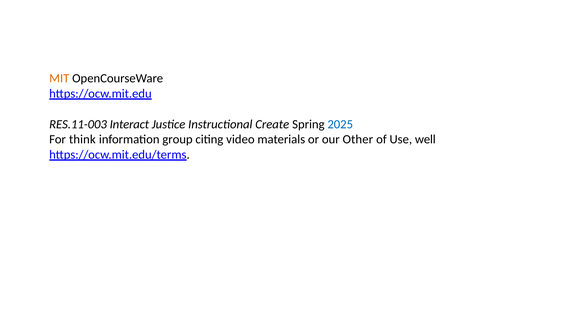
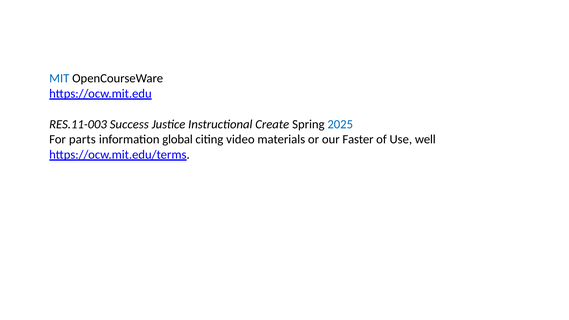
MIT colour: orange -> blue (59, 78)
Interact: Interact -> Success (129, 124)
think: think -> parts (82, 139)
group: group -> global (178, 139)
Other: Other -> Faster (358, 139)
